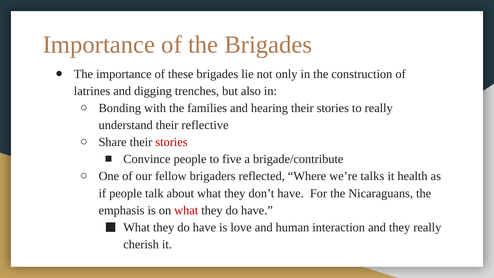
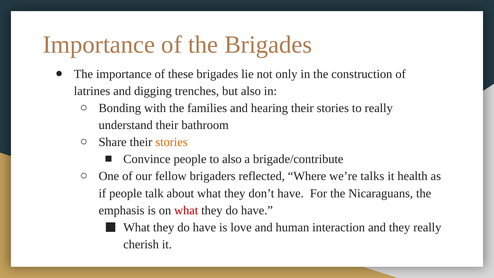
reflective: reflective -> bathroom (205, 125)
stories colour: red -> orange (171, 142)
to five: five -> also (232, 159)
